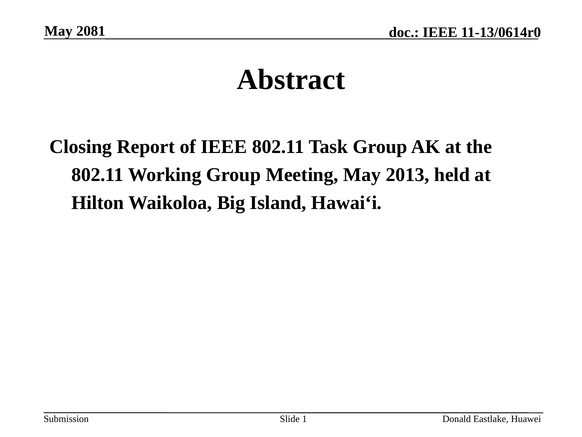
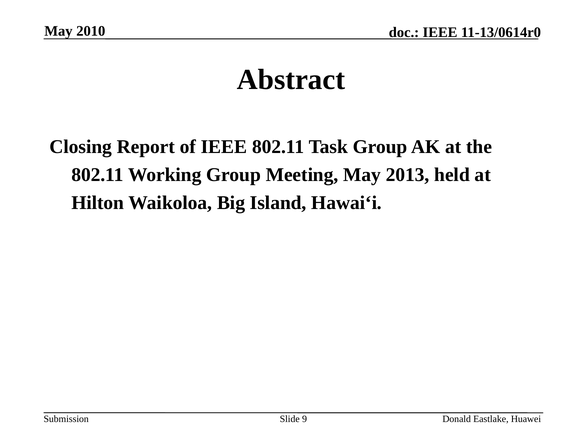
2081: 2081 -> 2010 (91, 31)
1: 1 -> 9 (305, 419)
